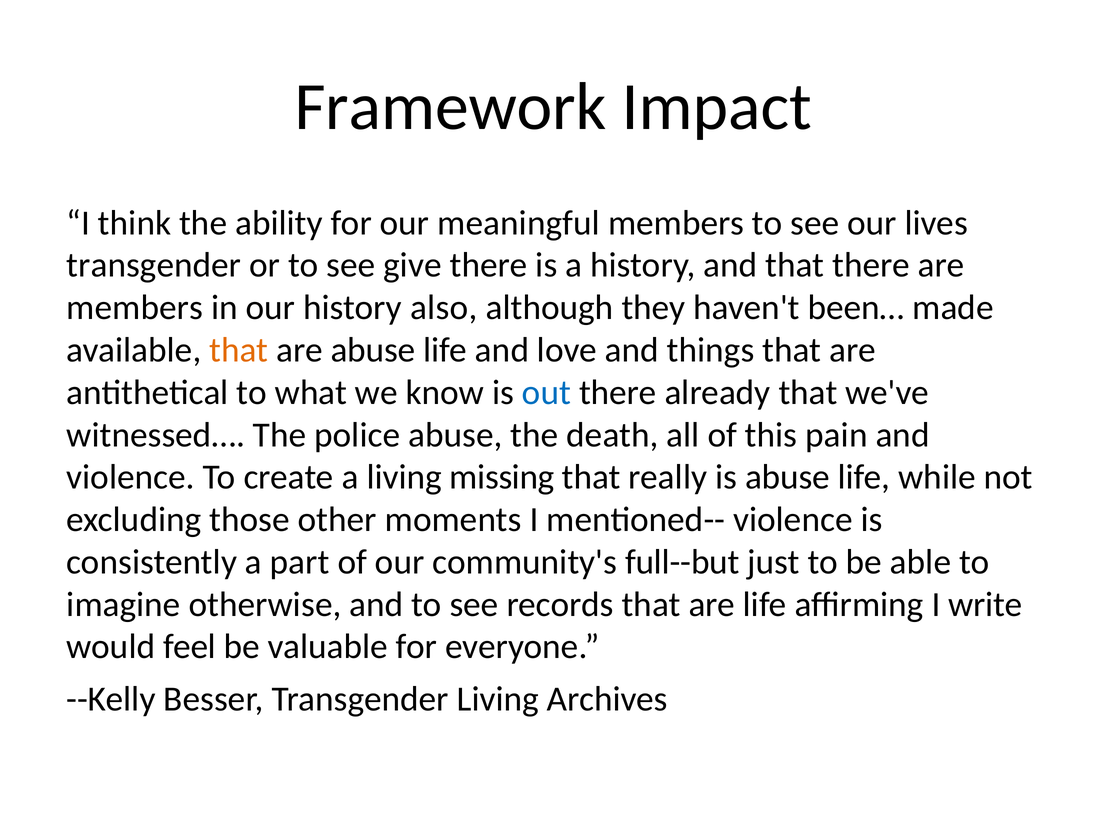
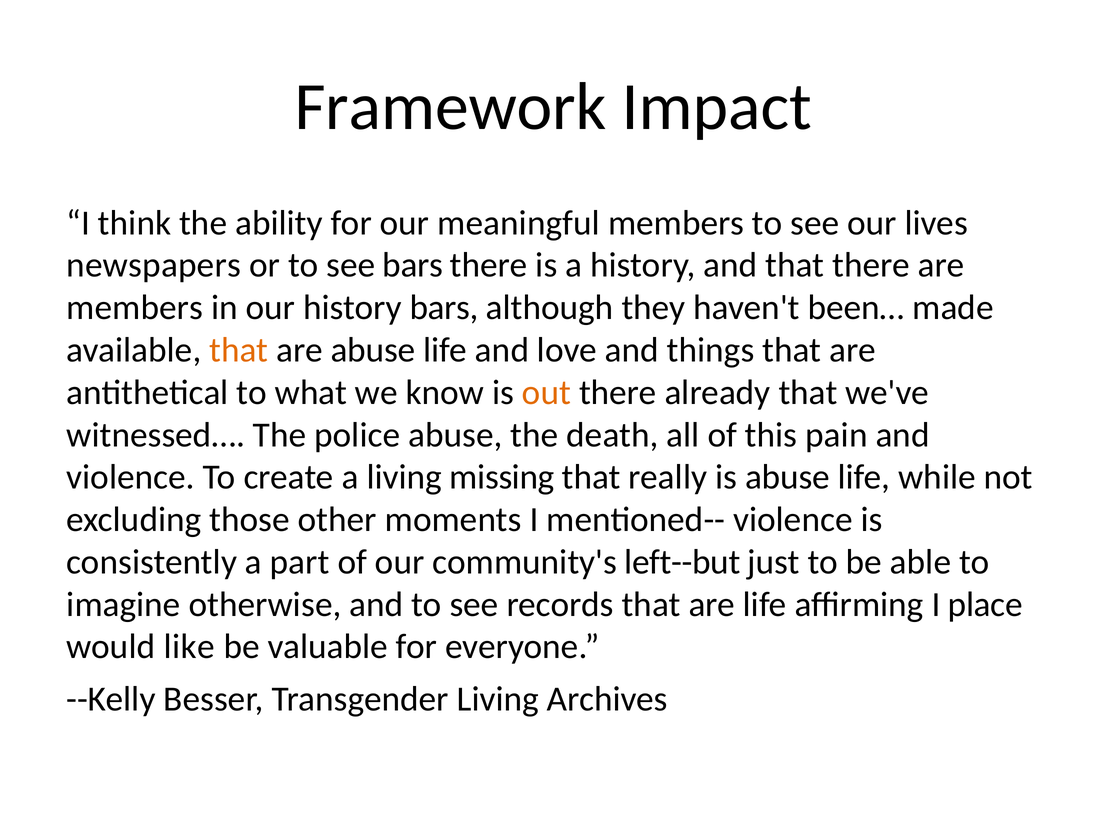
transgender: transgender -> newspapers (154, 265)
see give: give -> bars (413, 265)
history also: also -> bars (444, 308)
out colour: blue -> orange (546, 393)
full--but: full--but -> left--but (682, 562)
write: write -> place (985, 605)
feel: feel -> like (189, 647)
